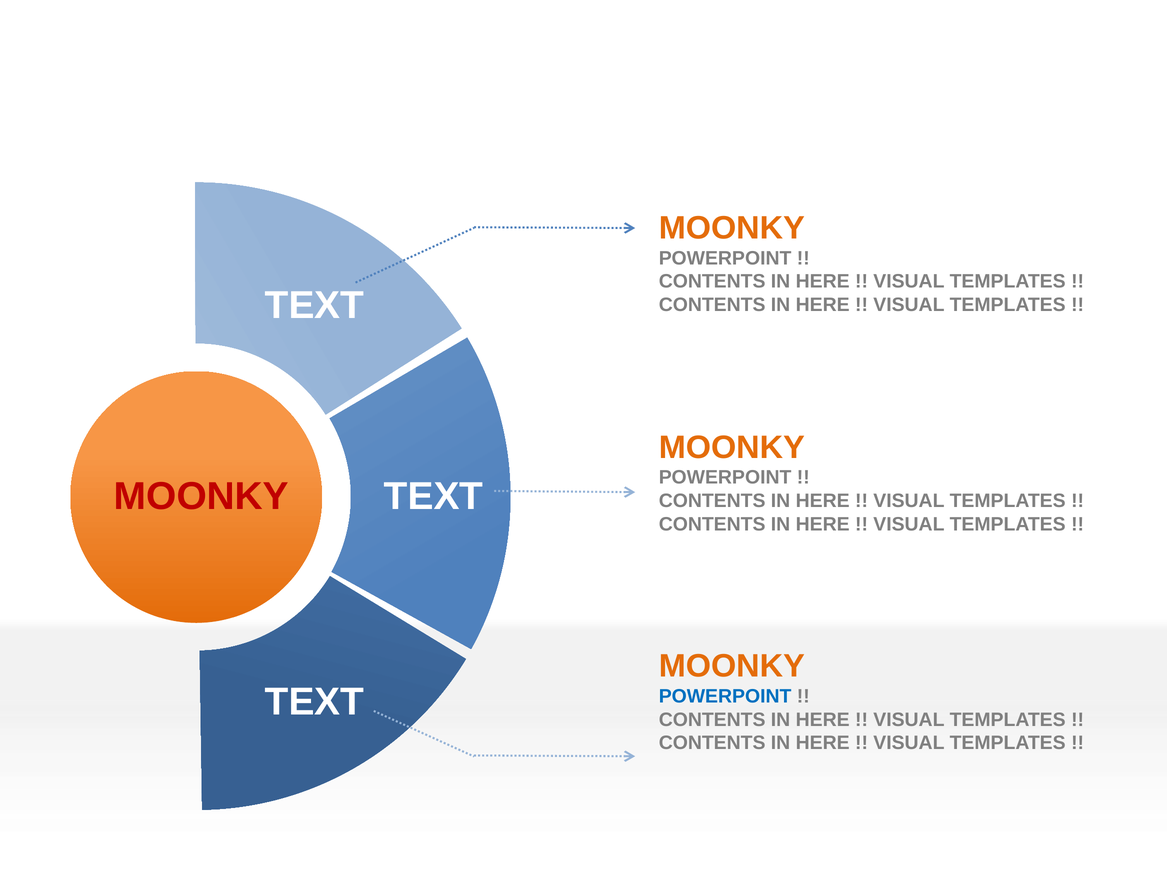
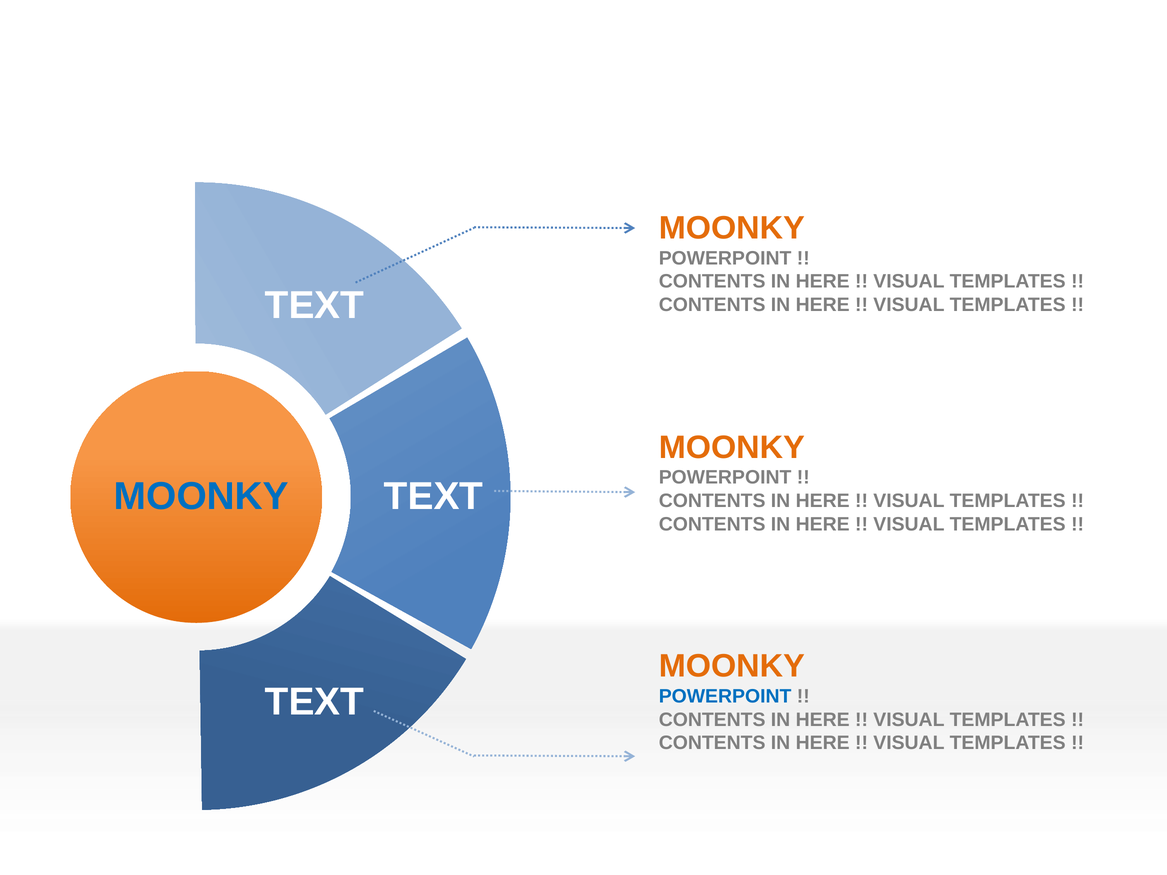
MOONKY colour: red -> blue (201, 497)
